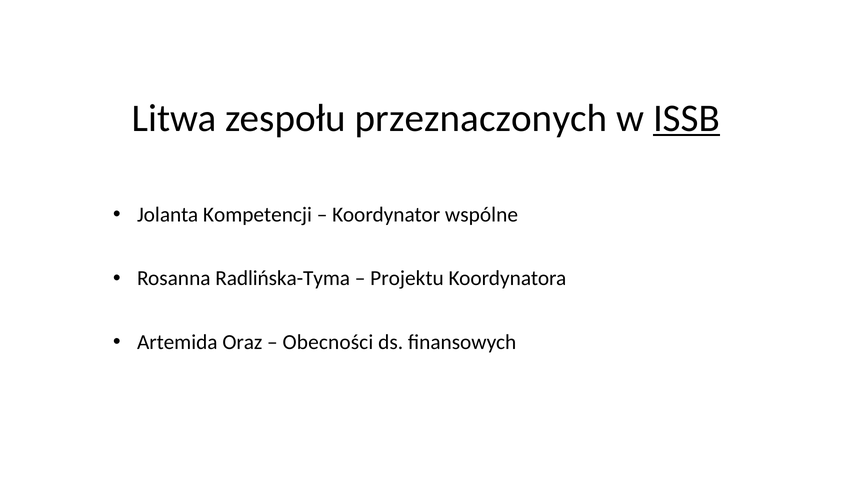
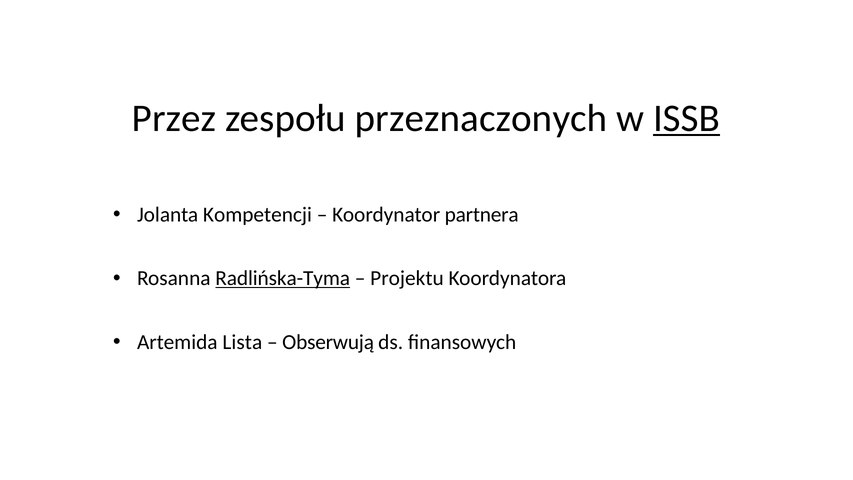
Litwa: Litwa -> Przez (174, 118)
wspólne: wspólne -> partnera (482, 214)
Radlińska-Tyma underline: none -> present (283, 278)
Oraz: Oraz -> Lista (242, 342)
Obecności: Obecności -> Obserwują (328, 342)
